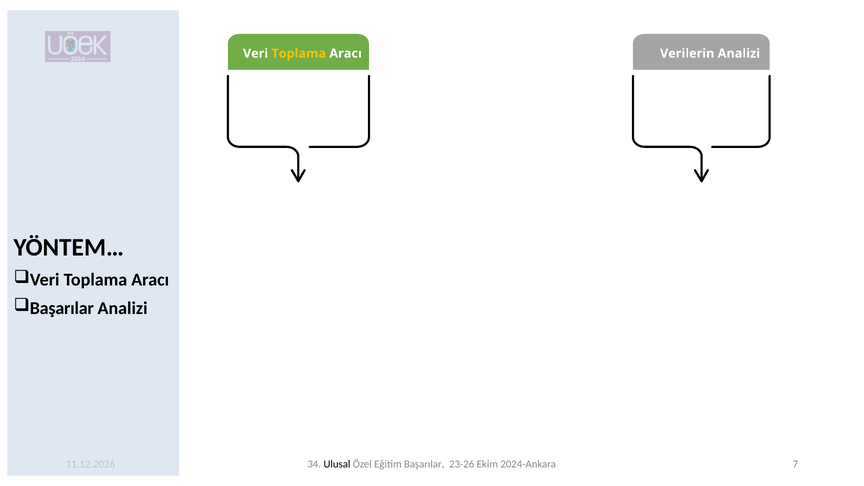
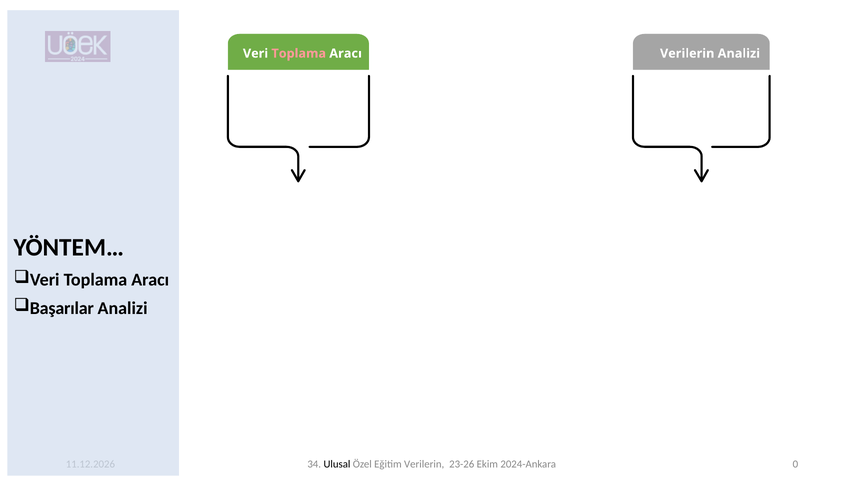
Toplama colour: yellow -> pink (299, 53)
Eğitim Başarılar: Başarılar -> Verilerin (424, 464)
7: 7 -> 0 (795, 464)
